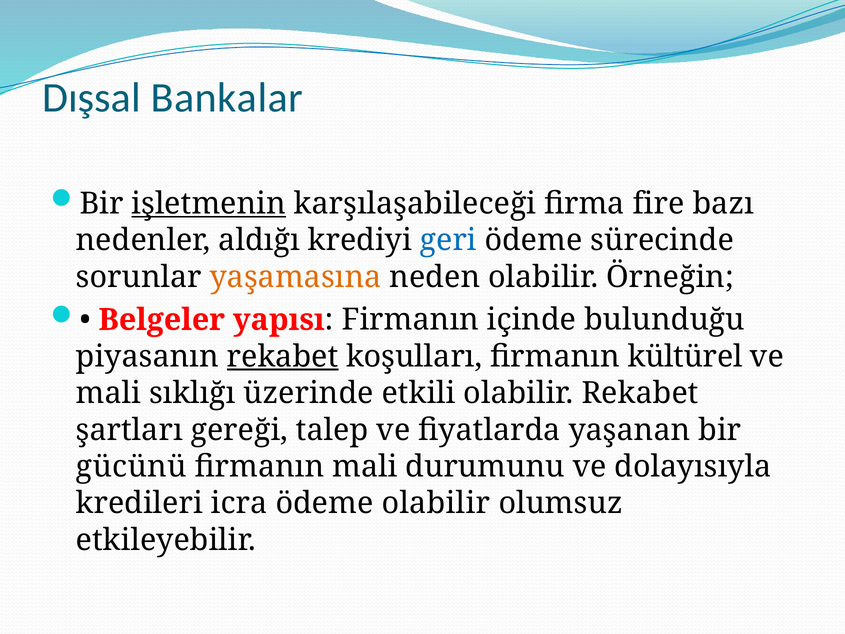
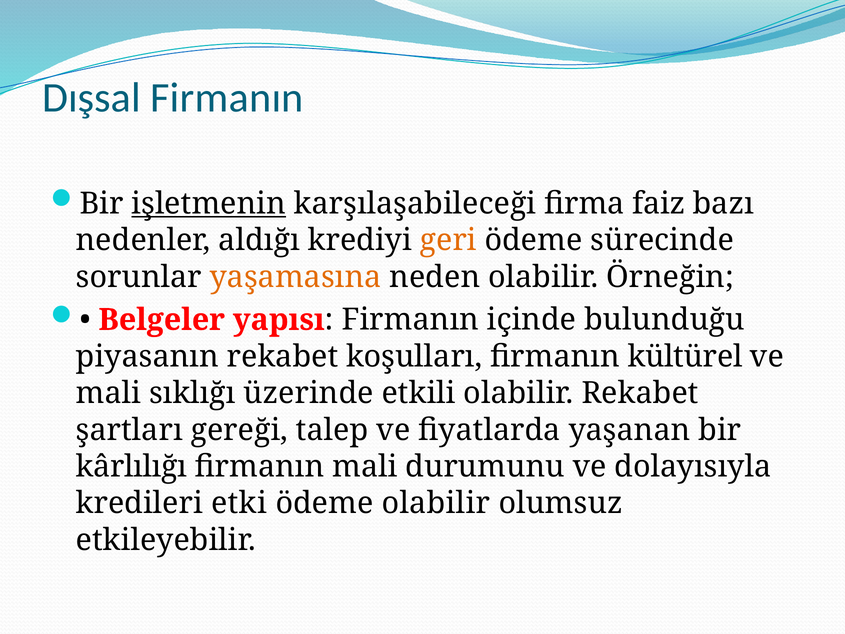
Dışsal Bankalar: Bankalar -> Firmanın (227, 98)
fire: fire -> faiz (659, 204)
geri colour: blue -> orange (448, 240)
rekabet underline: present -> none (283, 356)
gücünü: gücünü -> kârlılığı (131, 466)
icra: icra -> etki (239, 503)
